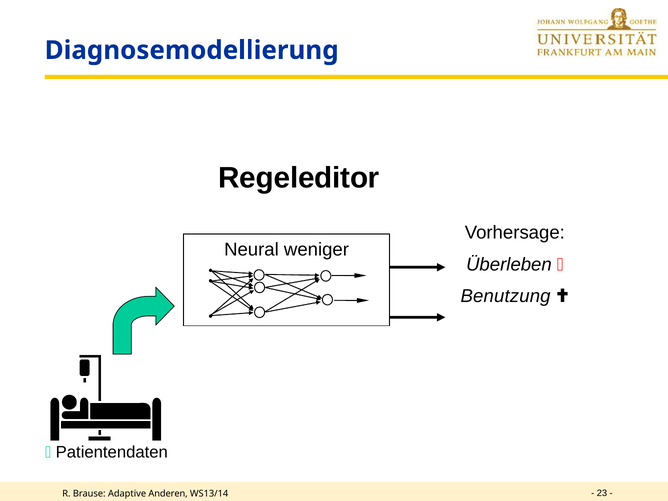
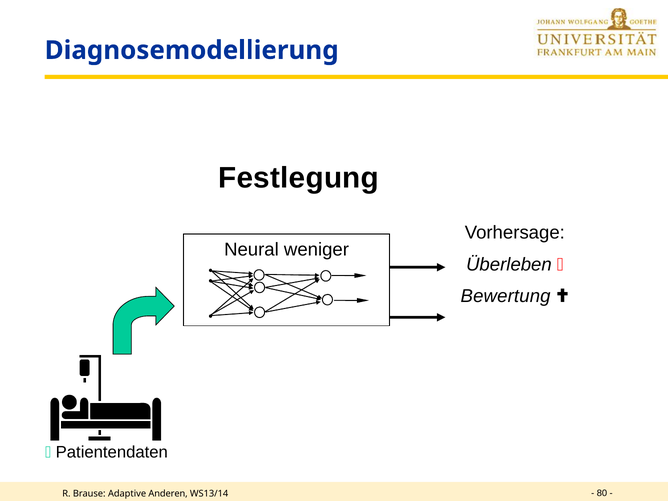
Regeleditor: Regeleditor -> Festlegung (299, 178)
Benutzung: Benutzung -> Bewertung (506, 296)
23: 23 -> 80 (602, 493)
